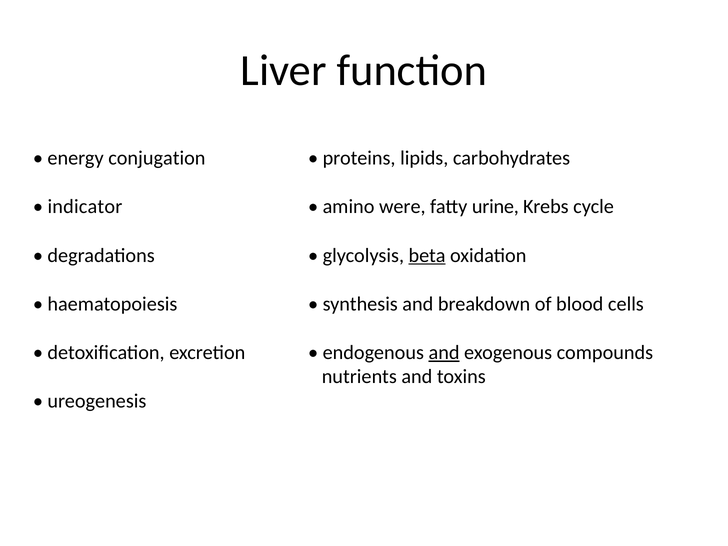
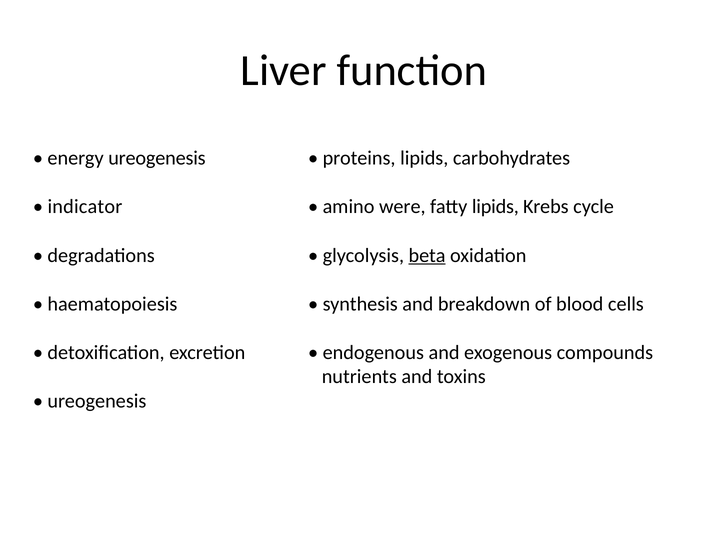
energy conjugation: conjugation -> ureogenesis (157, 158)
fatty urine: urine -> lipids (495, 207)
and underline: present -> none (444, 352)
